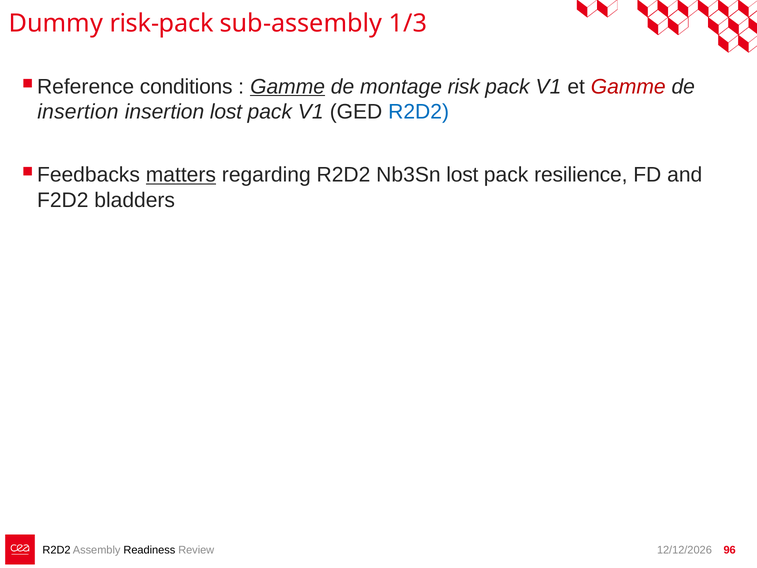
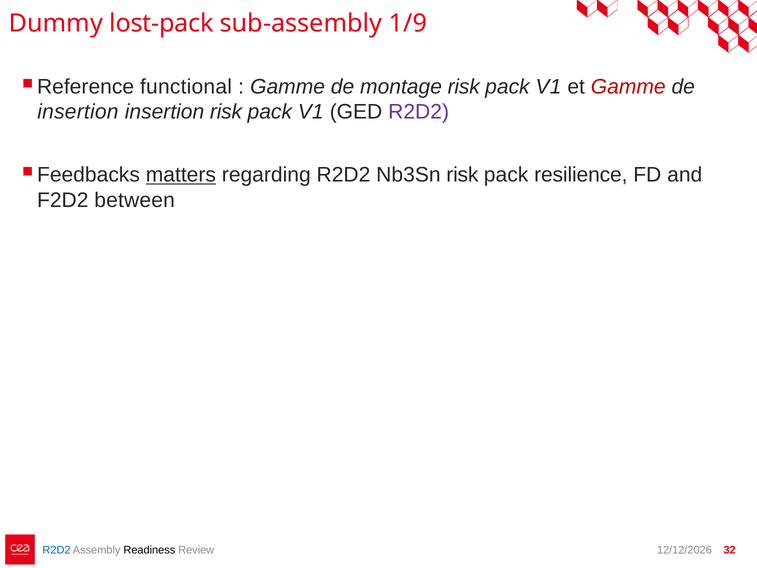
risk-pack: risk-pack -> lost-pack (162, 23)
1/3: 1/3 -> 1/9 (408, 23)
conditions: conditions -> functional (186, 87)
Gamme underline: present -> none (288, 87)
insertion lost: lost -> risk (226, 112)
R2D2 colour: blue -> purple (419, 112)
Nb3Sn lost: lost -> risk (462, 175)
bladders: bladders -> between (135, 200)
R2D2 colour: black -> blue (57, 550)
96: 96 -> 32 (730, 550)
